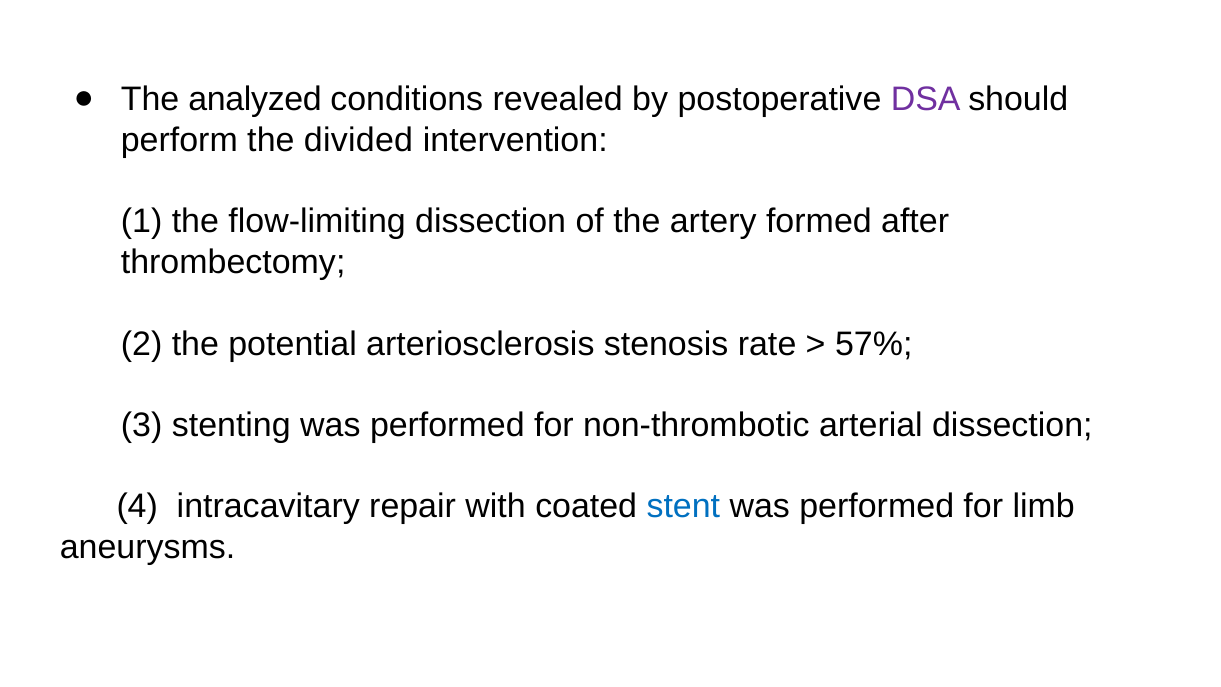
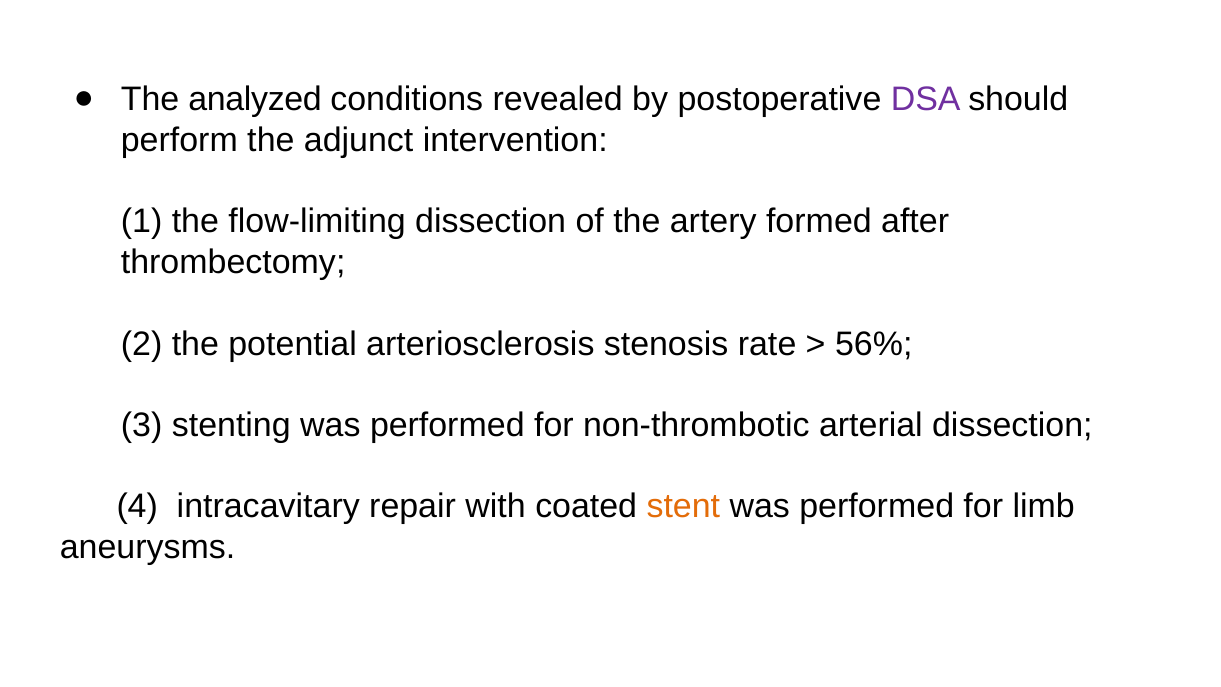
divided: divided -> adjunct (359, 140)
57%: 57% -> 56% (874, 344)
stent colour: blue -> orange (683, 507)
